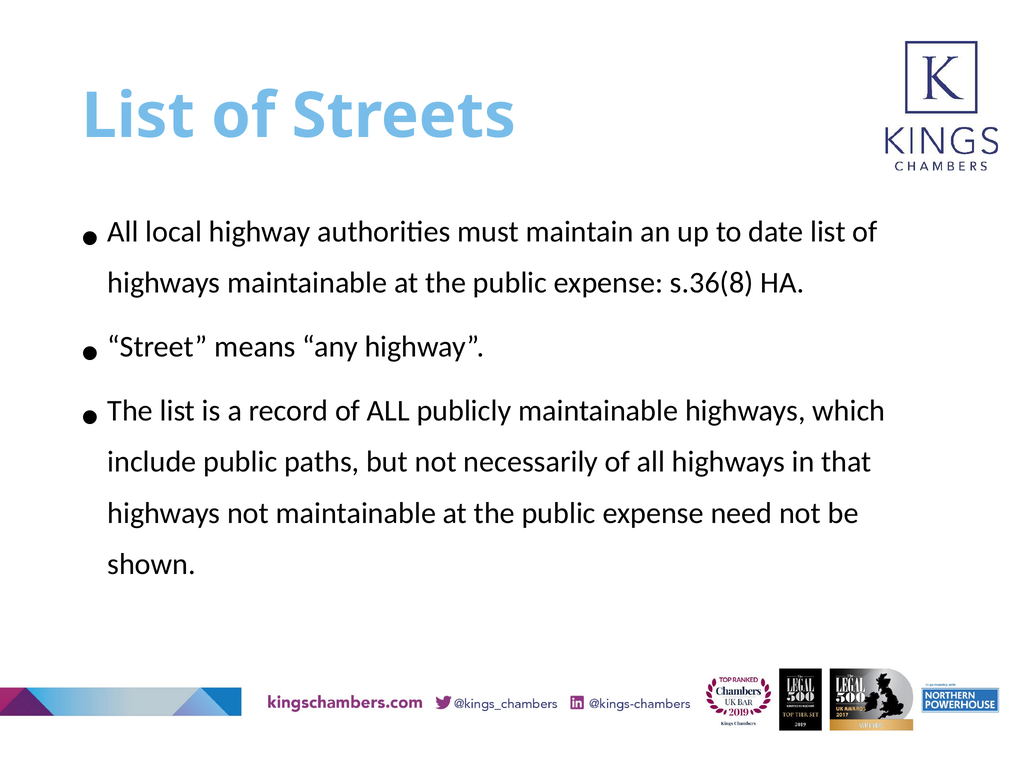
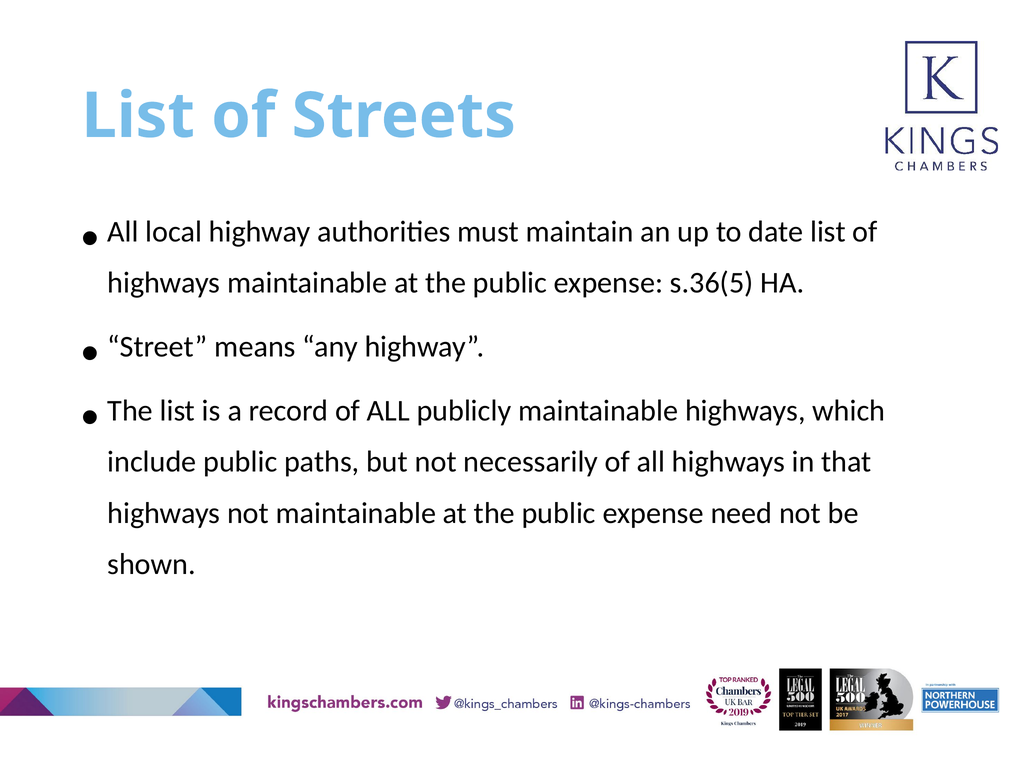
s.36(8: s.36(8 -> s.36(5 (712, 283)
